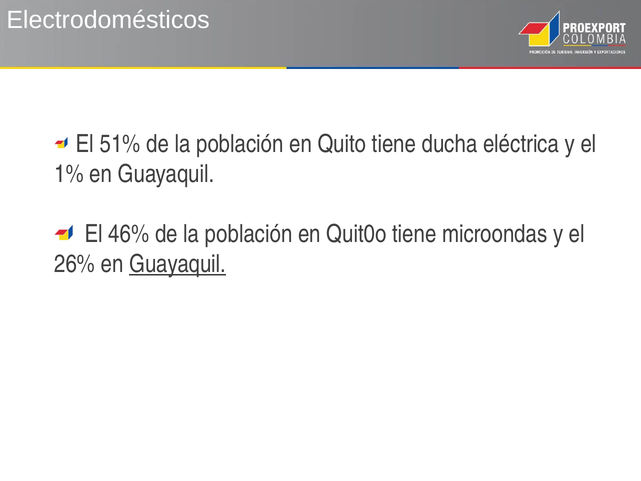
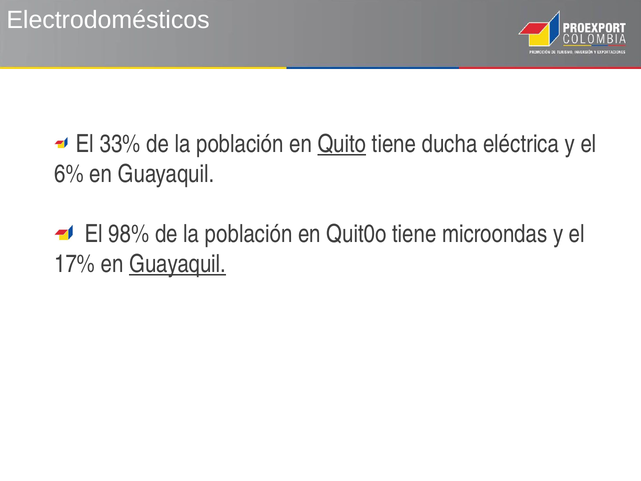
51%: 51% -> 33% (120, 144)
Quito underline: none -> present (342, 144)
1%: 1% -> 6% (69, 174)
46%: 46% -> 98% (129, 234)
26%: 26% -> 17% (75, 264)
